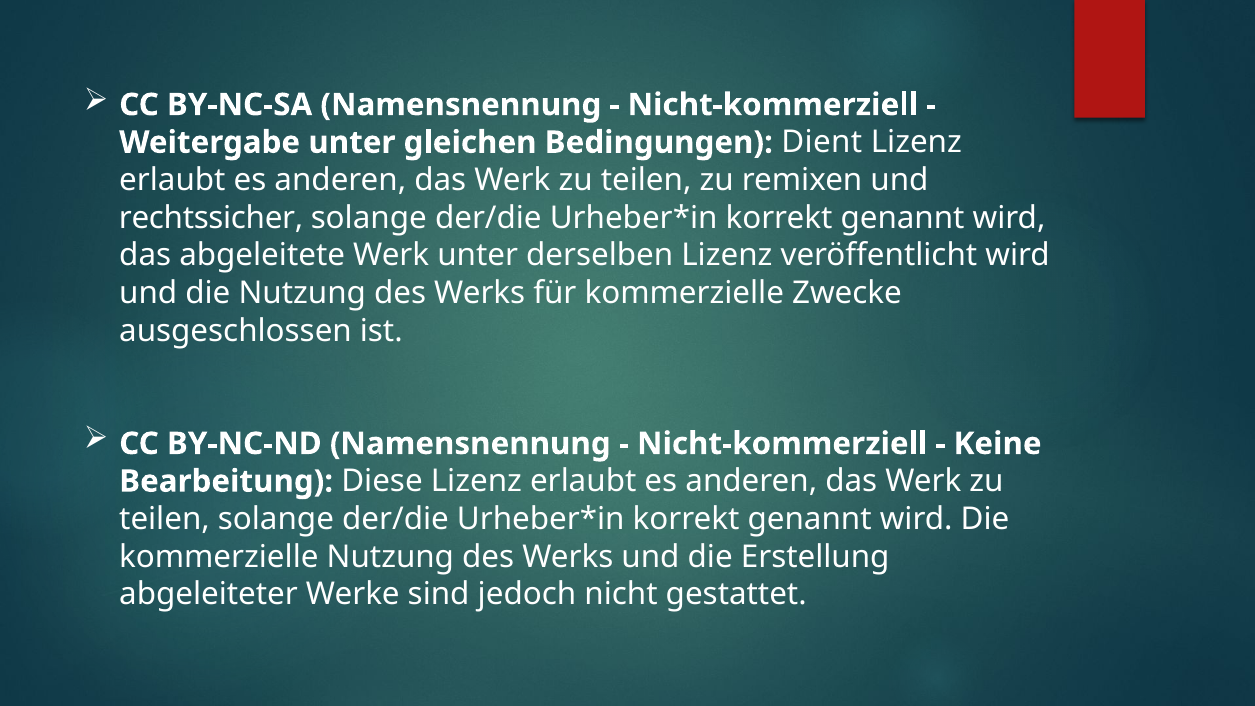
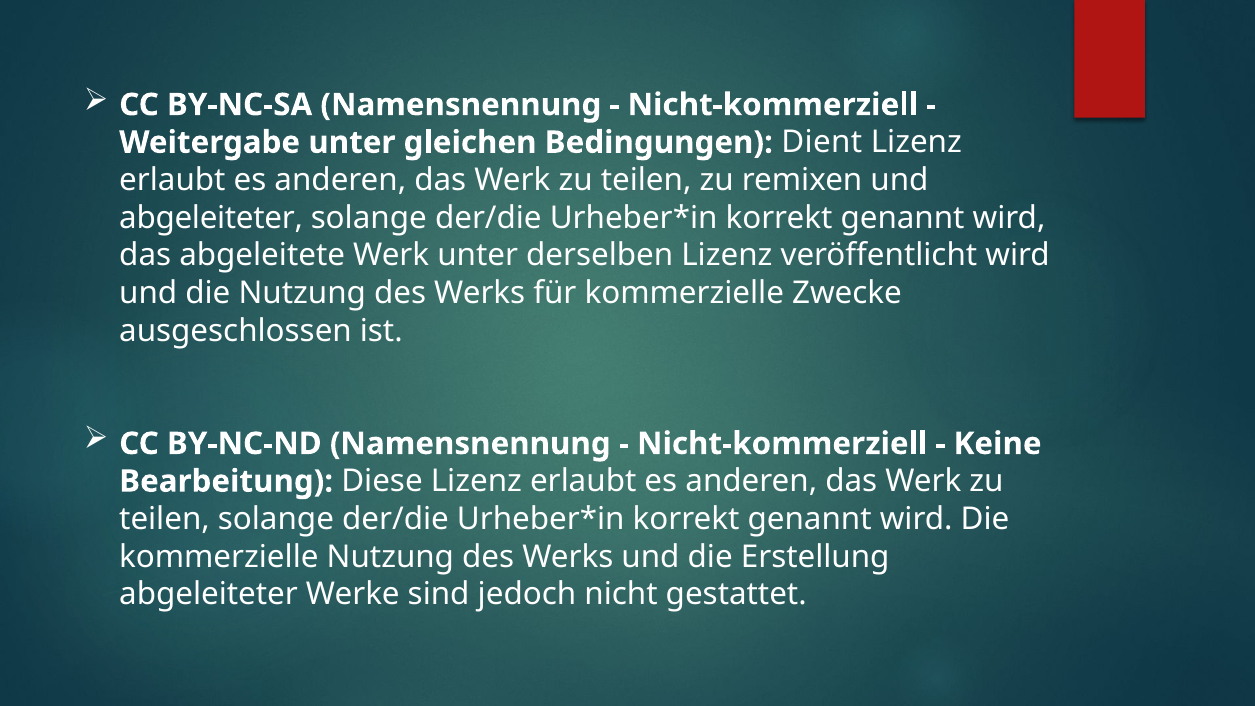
rechtssicher: rechtssicher -> abgeleiteter (211, 218)
